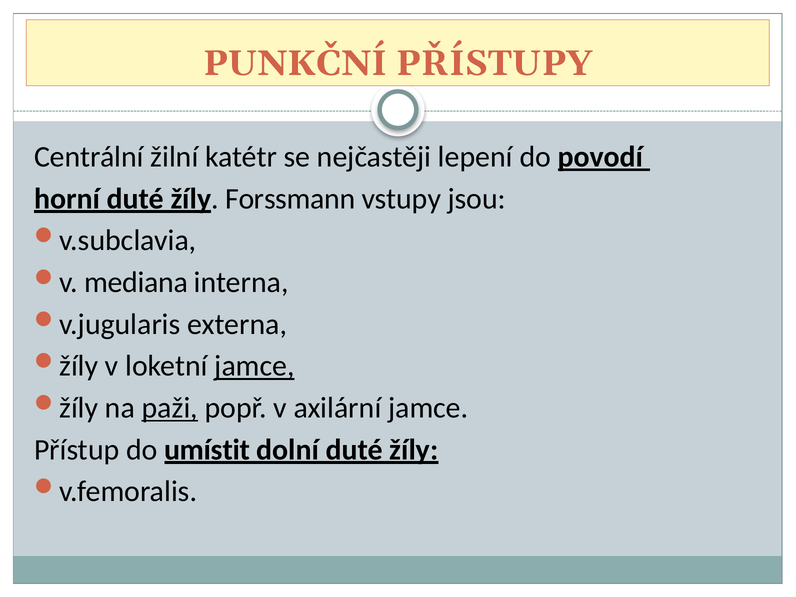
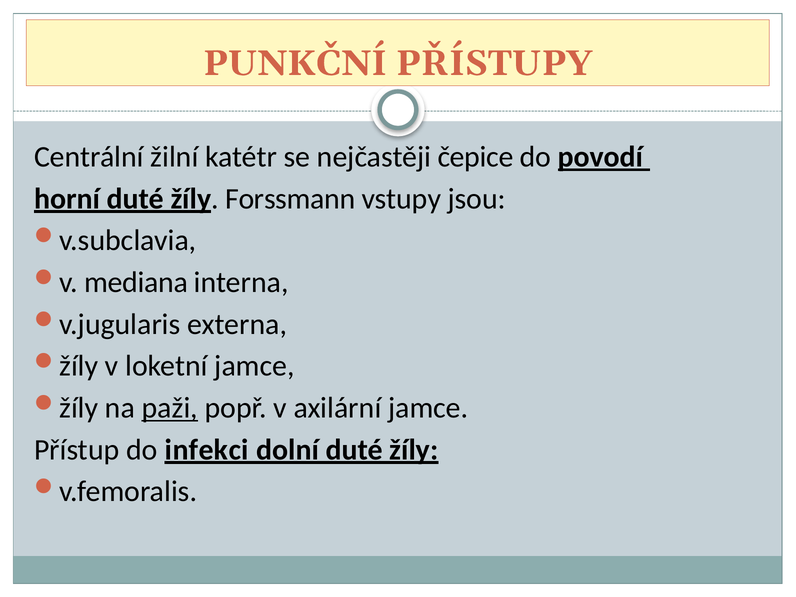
lepení: lepení -> čepice (475, 157)
jamce underline: present -> none (254, 366)
umístit: umístit -> infekci (207, 450)
